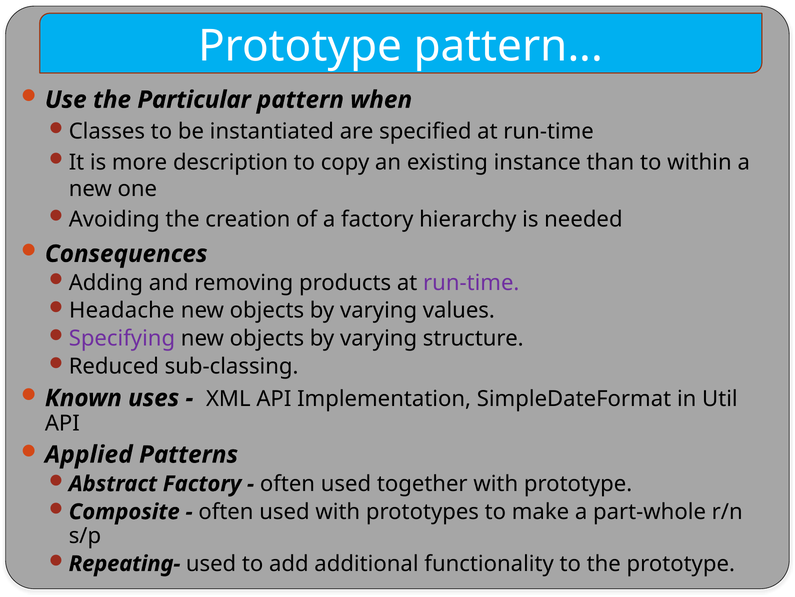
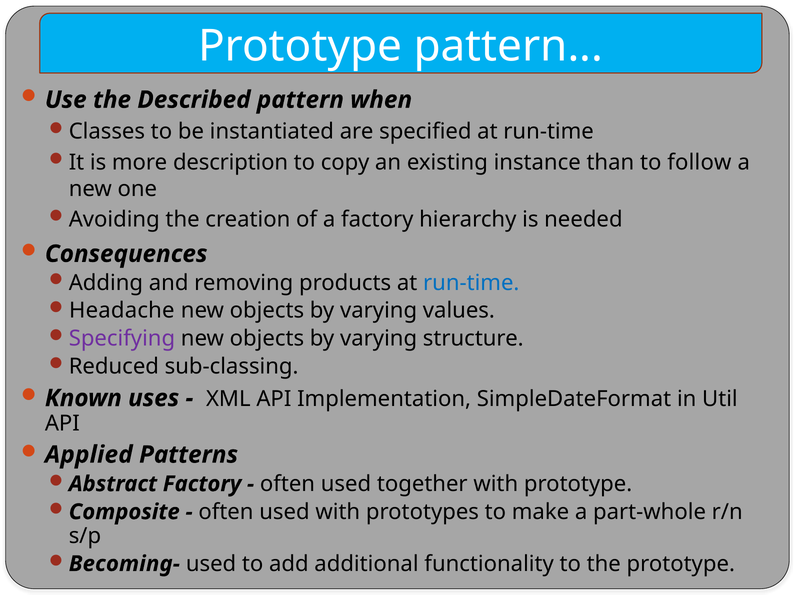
Particular: Particular -> Described (194, 100)
within: within -> follow (699, 162)
run-time colour: purple -> blue (471, 282)
Repeating-: Repeating- -> Becoming- (124, 563)
